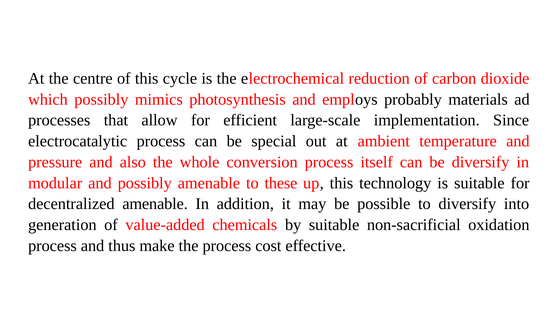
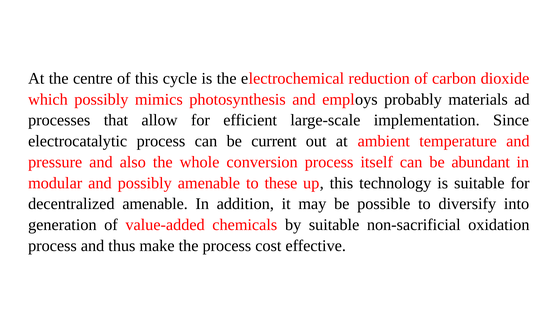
special: special -> current (274, 141)
be diversify: diversify -> abundant (481, 162)
